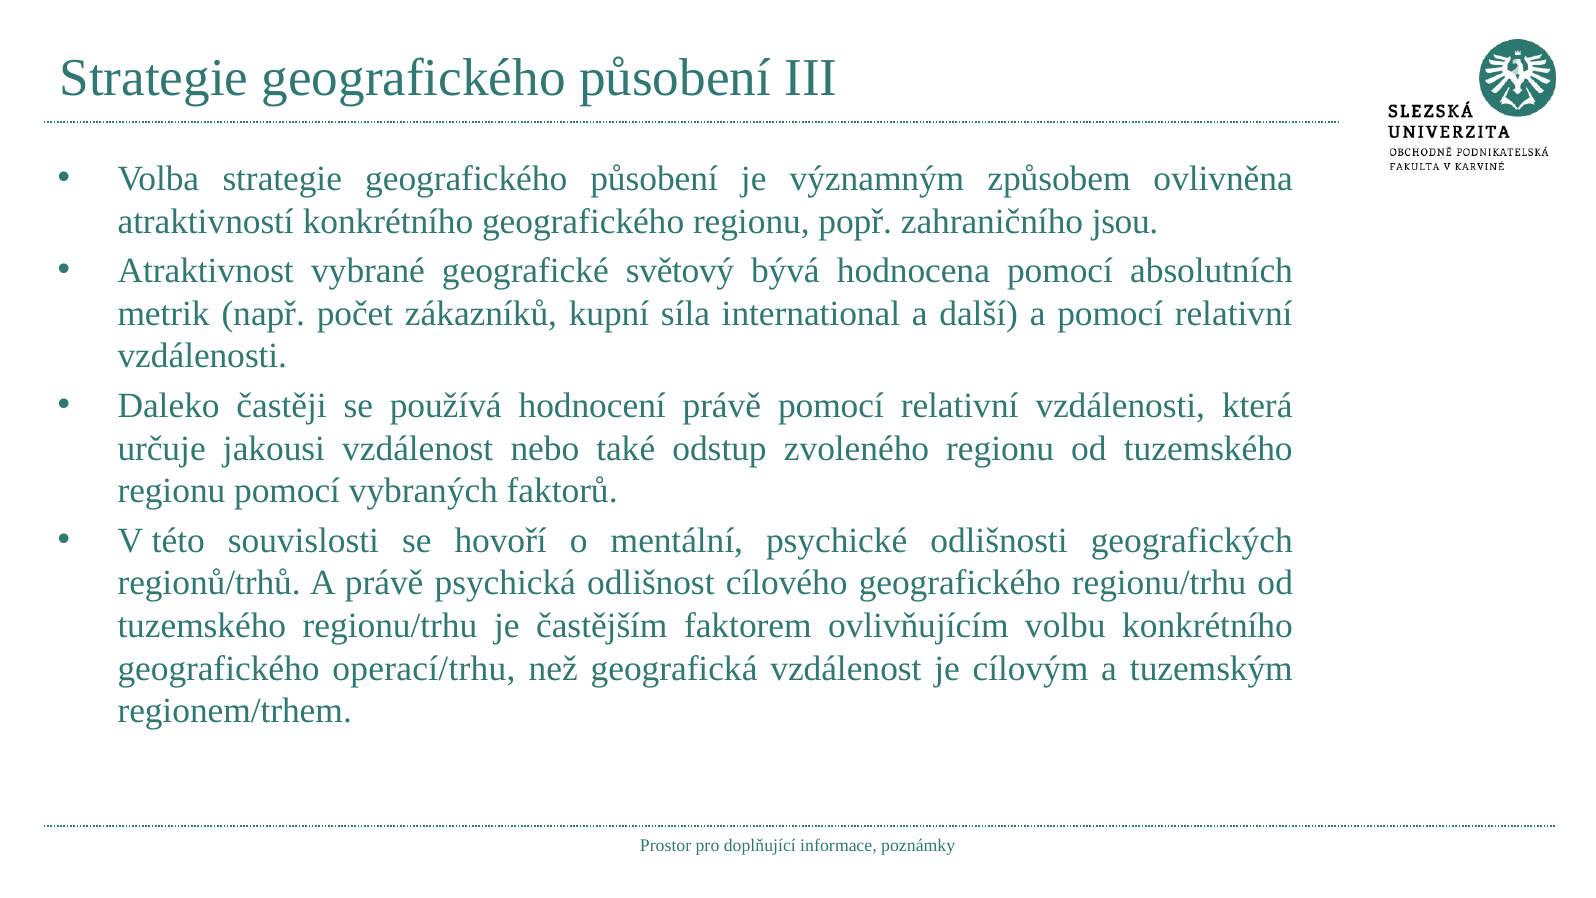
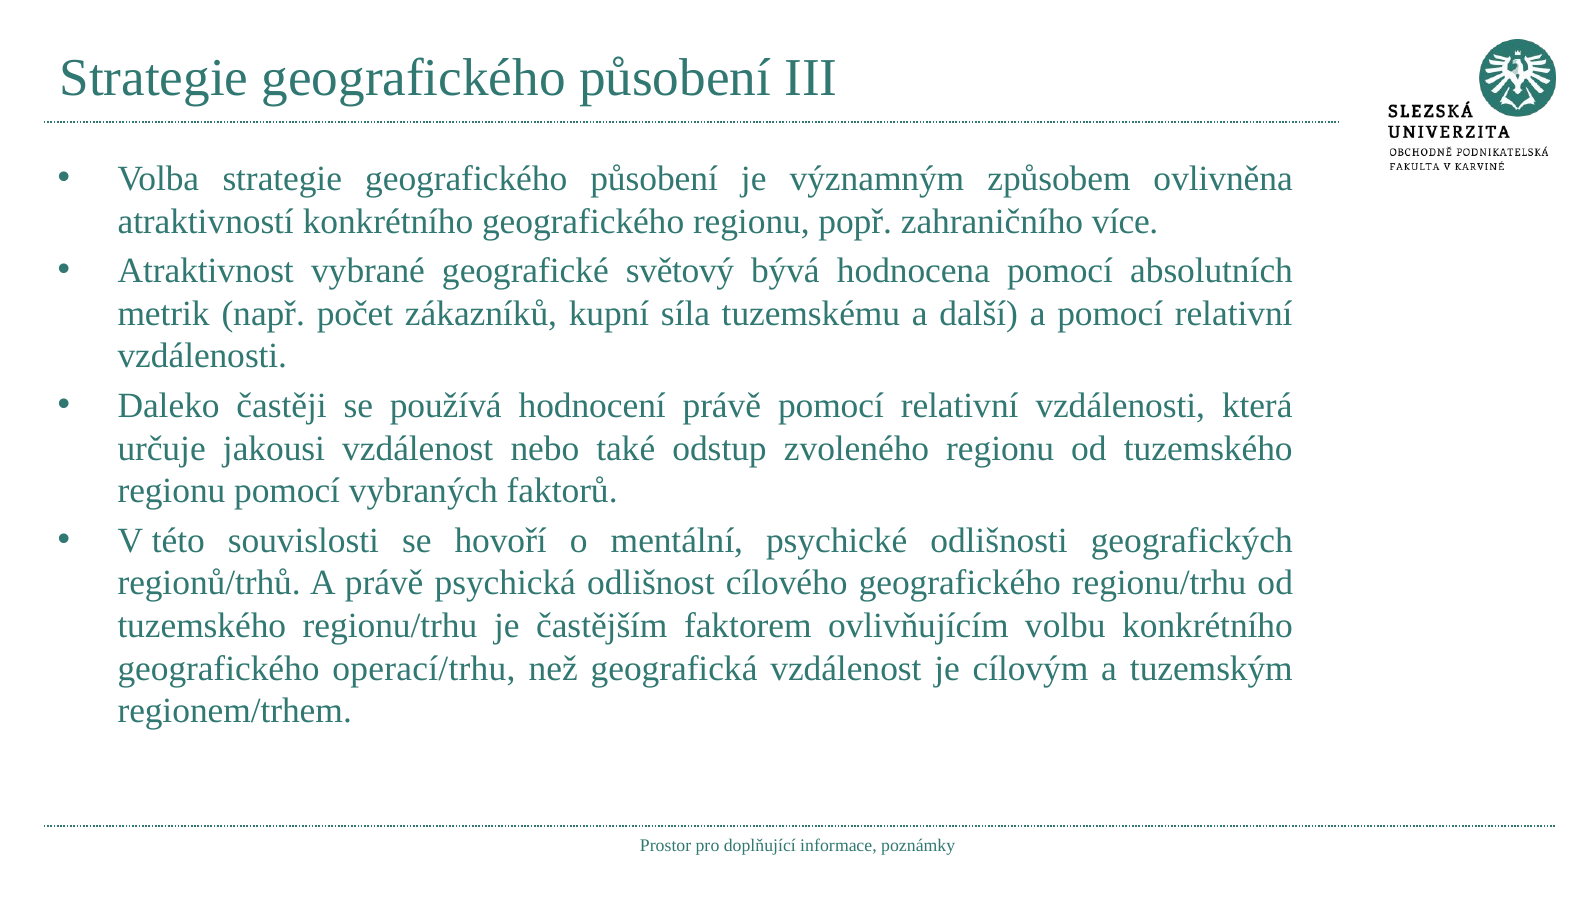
jsou: jsou -> více (1125, 221)
international: international -> tuzemskému (811, 314)
